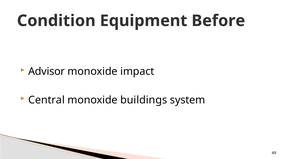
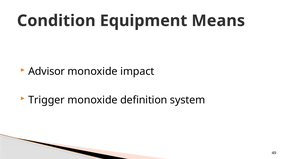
Before: Before -> Means (218, 21)
Central: Central -> Trigger (47, 100)
buildings: buildings -> definition (144, 100)
